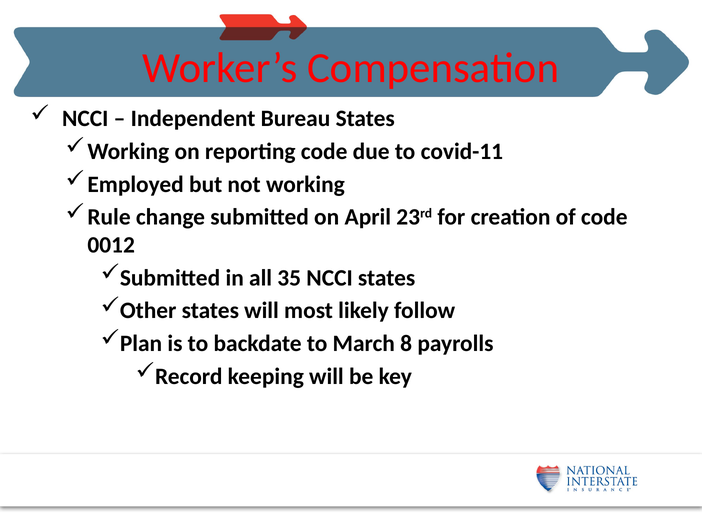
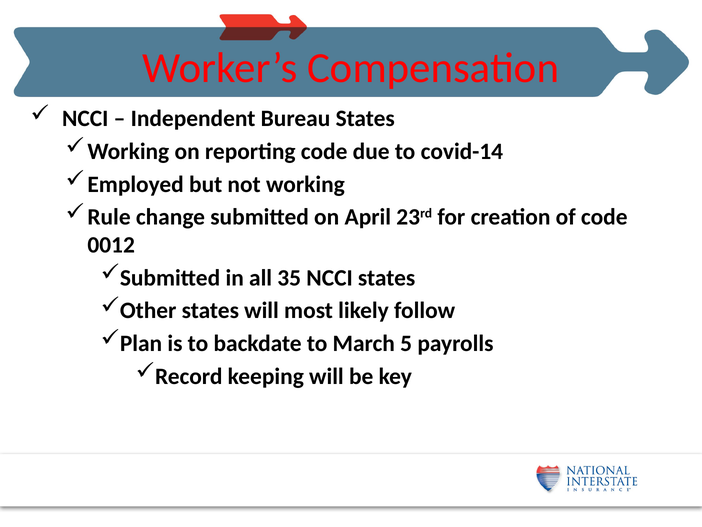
covid-11: covid-11 -> covid-14 (462, 151)
8: 8 -> 5 (406, 343)
